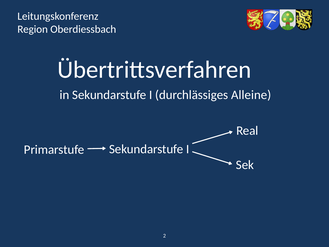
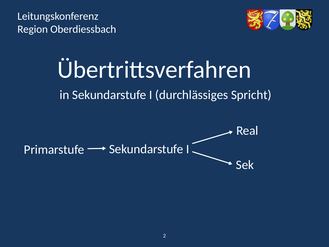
Alleine: Alleine -> Spricht (251, 95)
